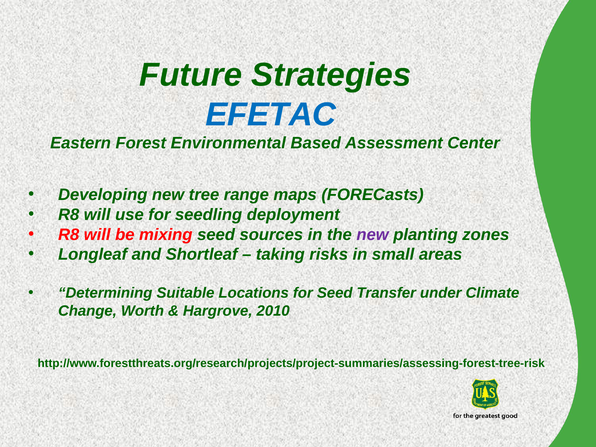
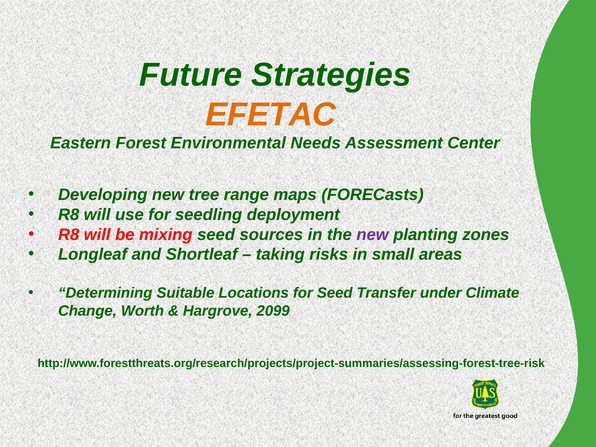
EFETAC colour: blue -> orange (271, 115)
Based: Based -> Needs (316, 143)
2010: 2010 -> 2099 (273, 311)
